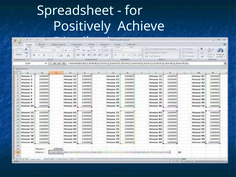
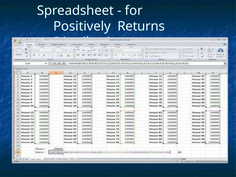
Achieve: Achieve -> Returns (141, 26)
